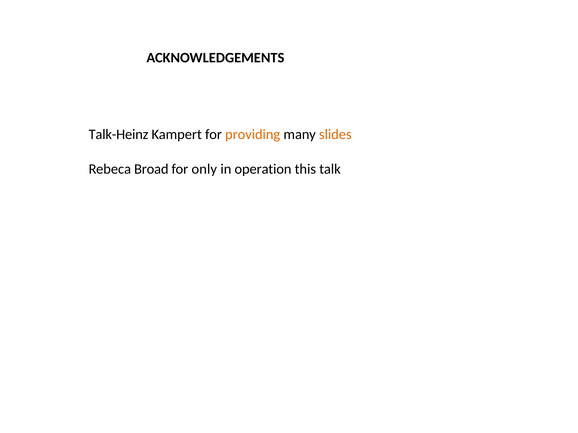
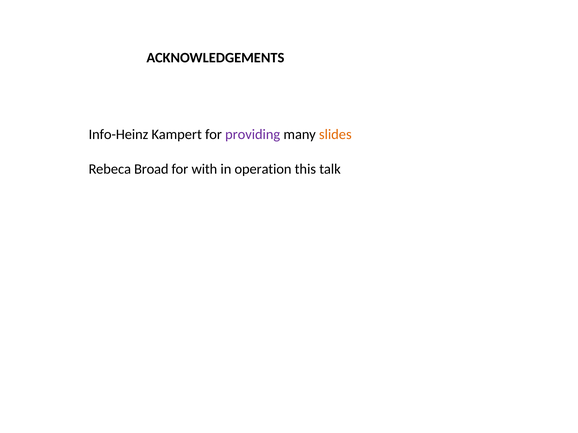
Talk-Heinz: Talk-Heinz -> Info-Heinz (118, 134)
providing colour: orange -> purple (253, 134)
only: only -> with (204, 169)
